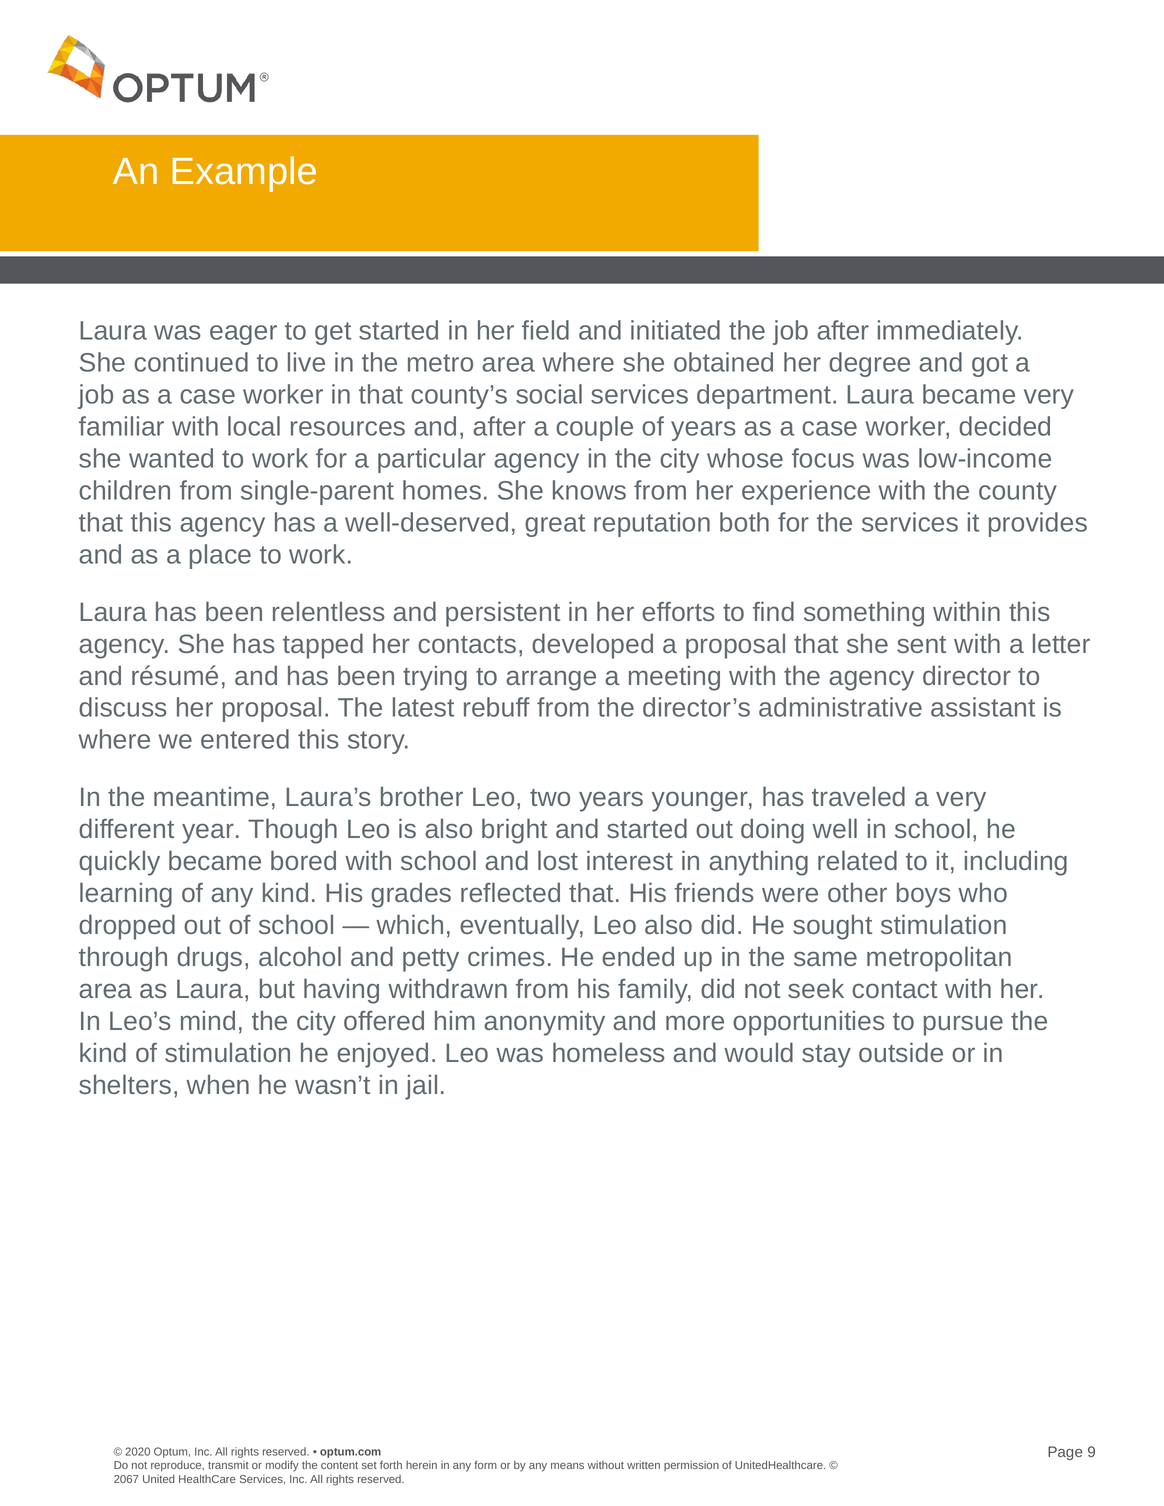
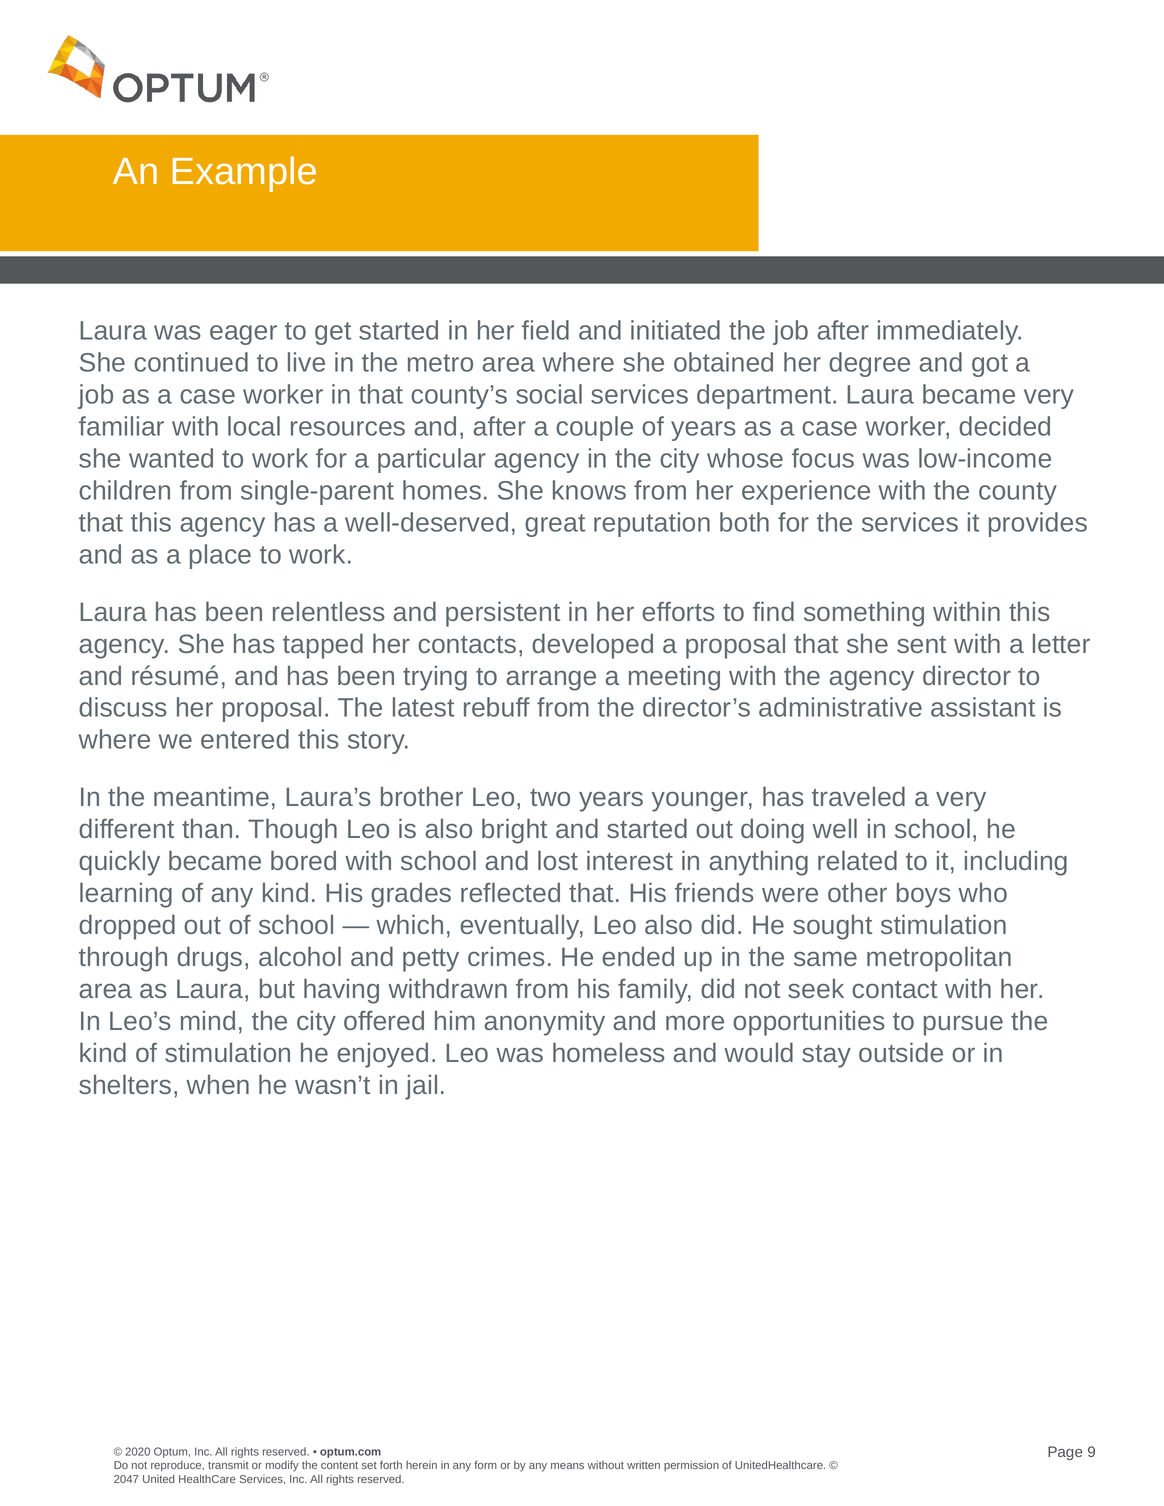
year: year -> than (212, 830)
2067: 2067 -> 2047 (126, 1480)
